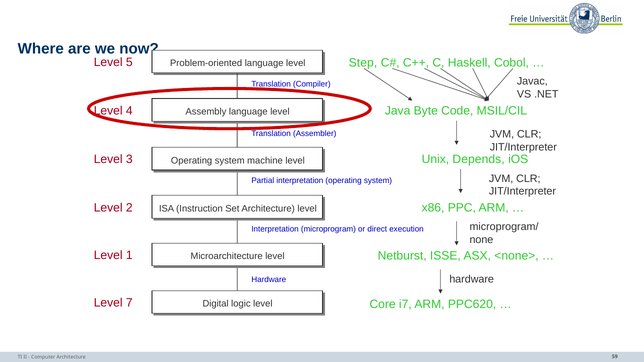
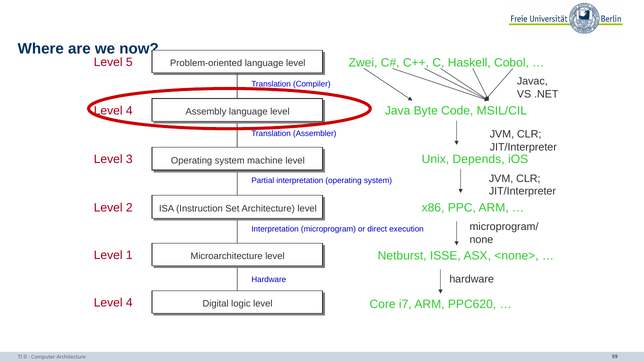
Step: Step -> Zwei (363, 63)
7: 7 -> 4 (129, 303)
